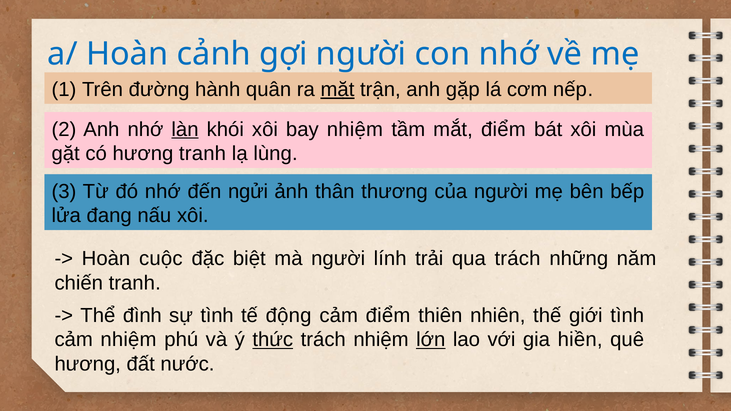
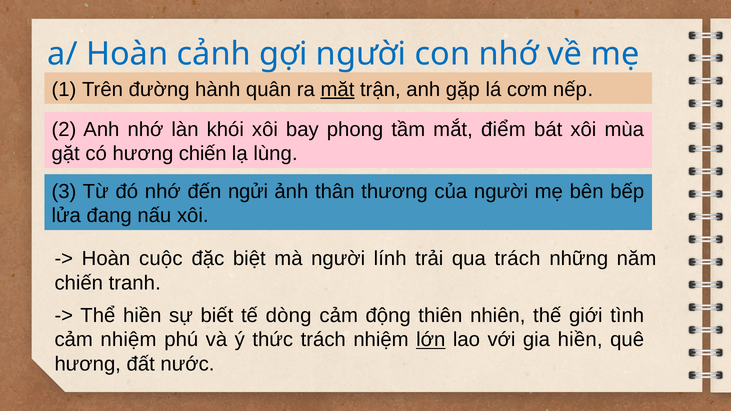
làn underline: present -> none (185, 129)
bay nhiệm: nhiệm -> phong (355, 129)
hương tranh: tranh -> chiến (203, 154)
Thể đình: đình -> hiền (142, 316)
sự tình: tình -> biết (217, 316)
động: động -> dòng (289, 316)
cảm điểm: điểm -> động (388, 316)
thức underline: present -> none (273, 340)
